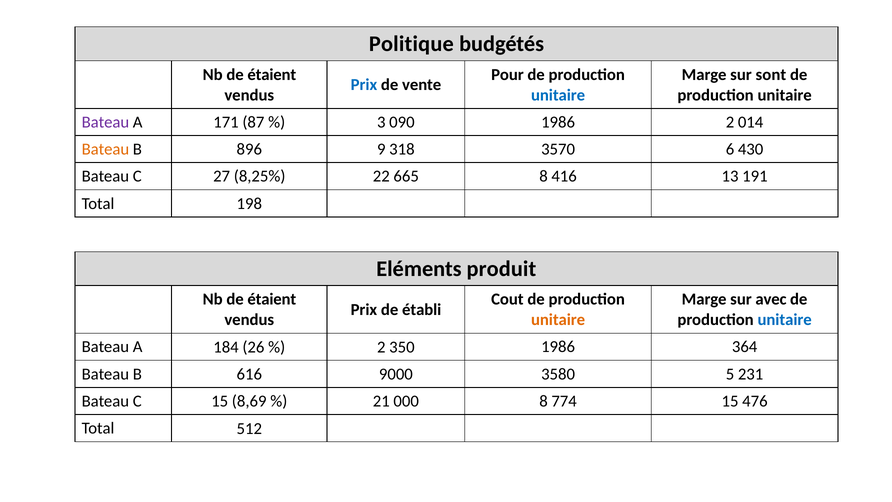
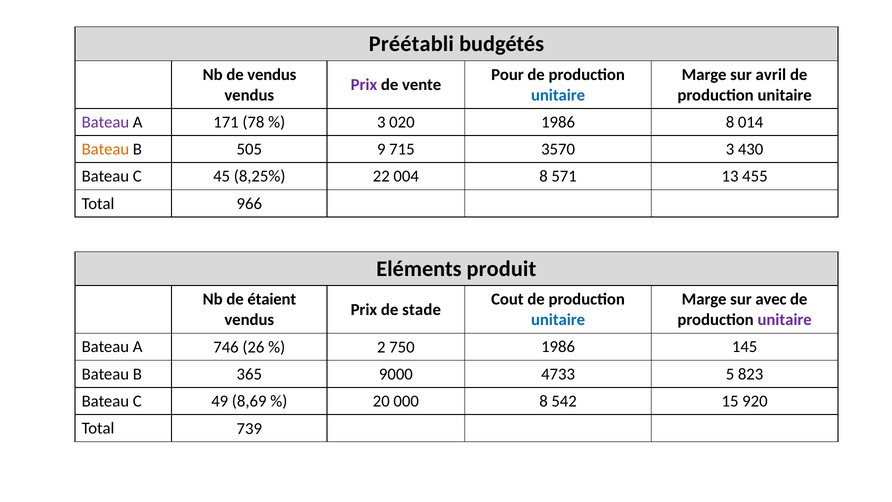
Politique: Politique -> Préétabli (411, 44)
étaient: étaient -> vendus (272, 75)
sont: sont -> avril (771, 75)
Prix colour: blue -> purple (364, 85)
87: 87 -> 78 (253, 122)
090: 090 -> 020 (402, 122)
1986 2: 2 -> 8 (730, 122)
896: 896 -> 505 (249, 149)
318: 318 -> 715 (402, 149)
3570 6: 6 -> 3 (730, 149)
27: 27 -> 45 (222, 176)
665: 665 -> 004 (406, 176)
416: 416 -> 571 (564, 176)
191: 191 -> 455 (755, 176)
198: 198 -> 966 (249, 203)
établi: établi -> stade (422, 309)
unitaire colour: orange -> blue (558, 320)
unitaire colour: blue -> purple (785, 320)
184: 184 -> 746 (226, 347)
350: 350 -> 750 (402, 347)
364: 364 -> 145 (745, 347)
616: 616 -> 365 (249, 374)
3580: 3580 -> 4733 (558, 374)
231: 231 -> 823 (751, 374)
C 15: 15 -> 49 (220, 401)
21: 21 -> 20 (381, 401)
774: 774 -> 542 (564, 401)
476: 476 -> 920 (755, 401)
512: 512 -> 739 (249, 428)
